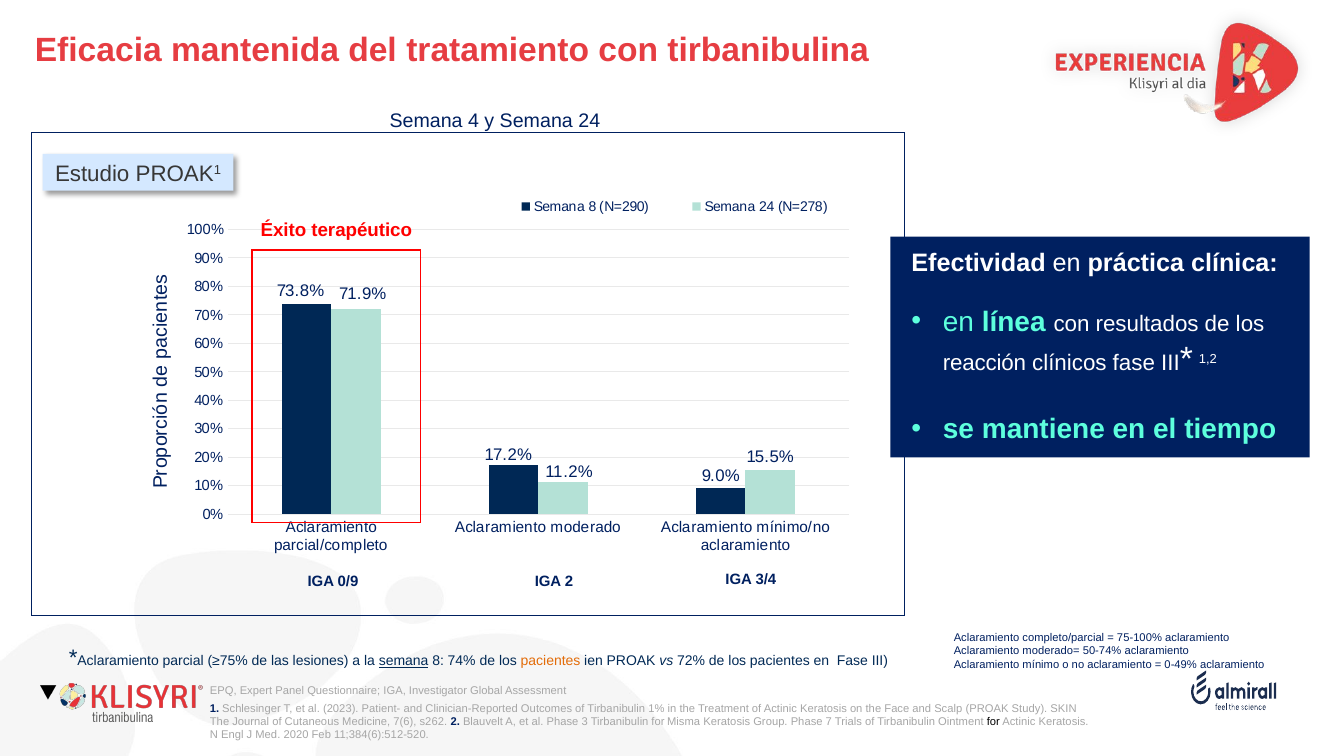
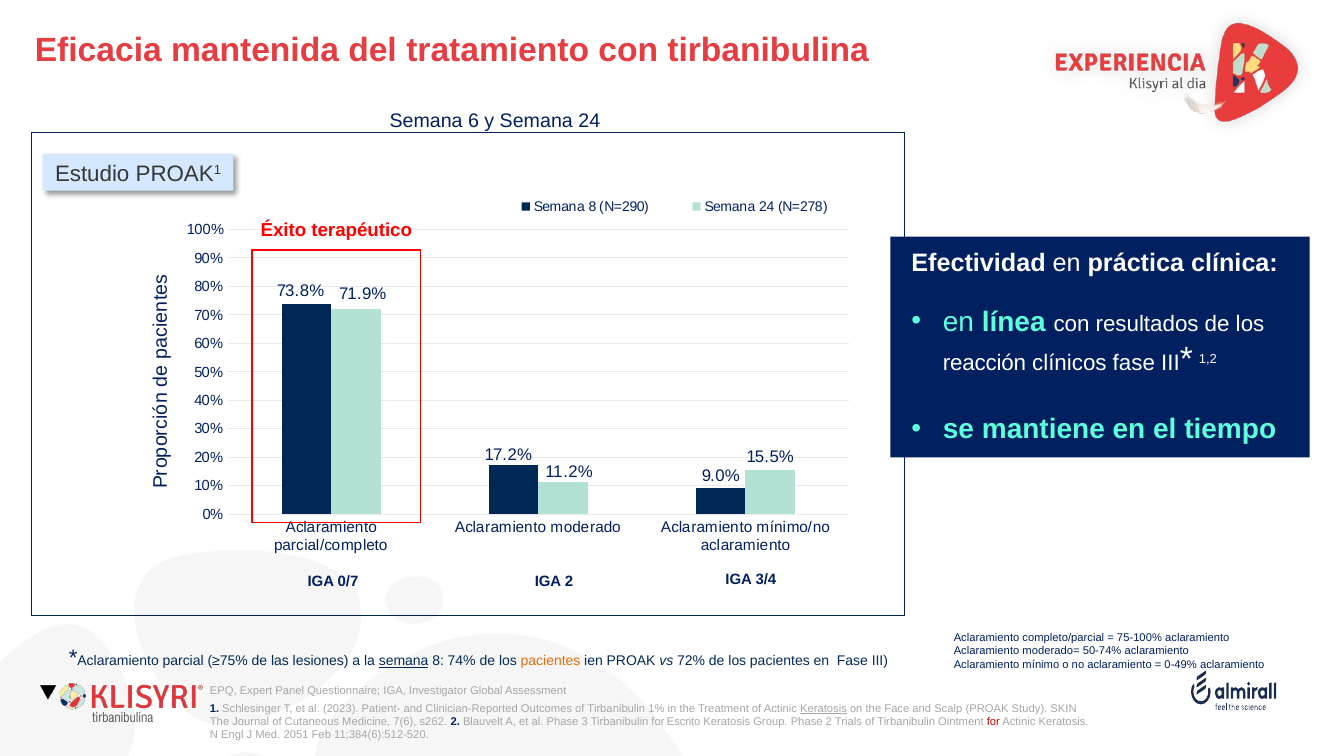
4: 4 -> 6 (474, 122)
0/9: 0/9 -> 0/7 (348, 581)
Keratosis underline: none -> present (823, 708)
Misma: Misma -> Escrito (684, 722)
Phase 7: 7 -> 2 (829, 722)
for colour: black -> red (993, 722)
2020: 2020 -> 2051 (296, 735)
